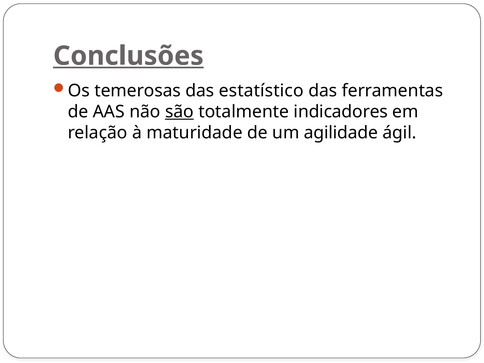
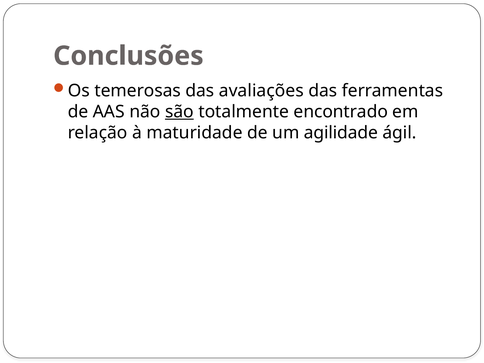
Conclusões underline: present -> none (128, 56)
estatístico: estatístico -> avaliações (261, 91)
indicadores: indicadores -> encontrado (341, 112)
